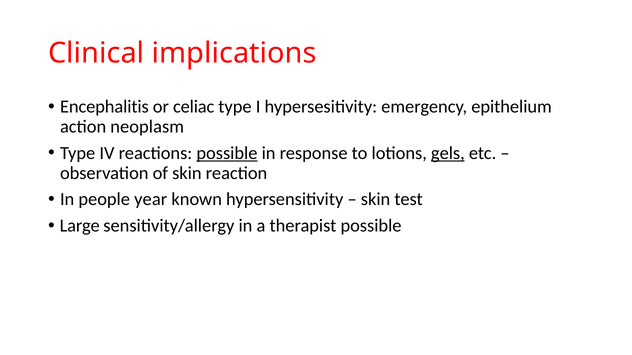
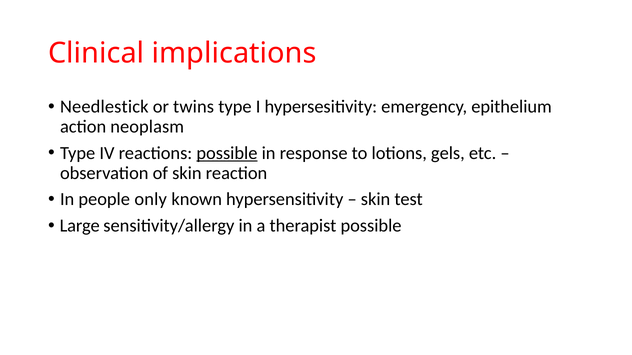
Encephalitis: Encephalitis -> Needlestick (104, 107)
celiac: celiac -> twins (194, 107)
gels underline: present -> none (448, 153)
year: year -> only (151, 200)
